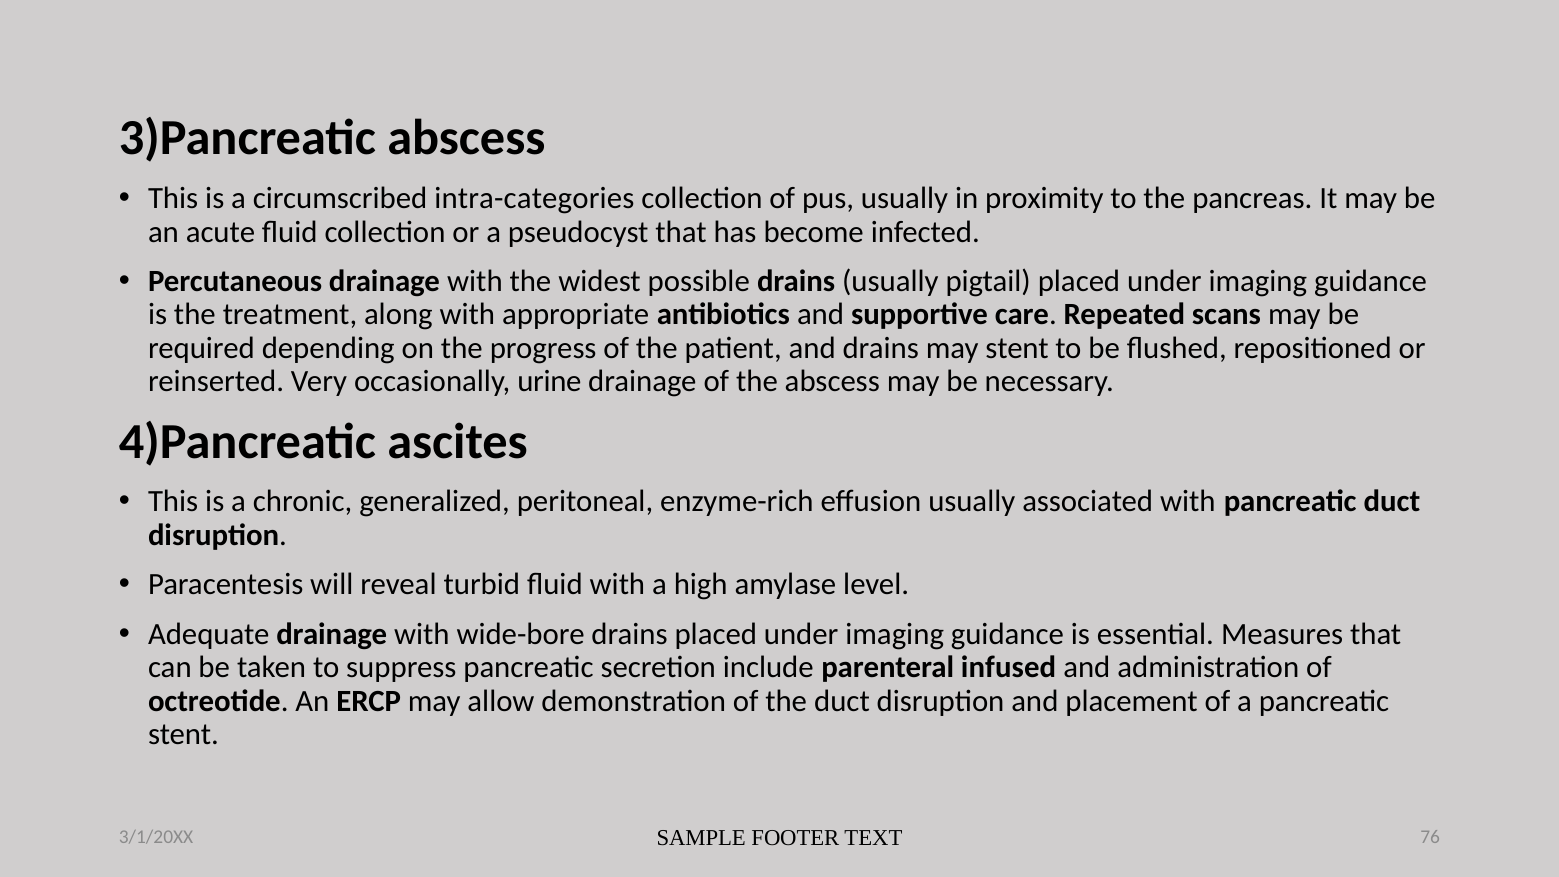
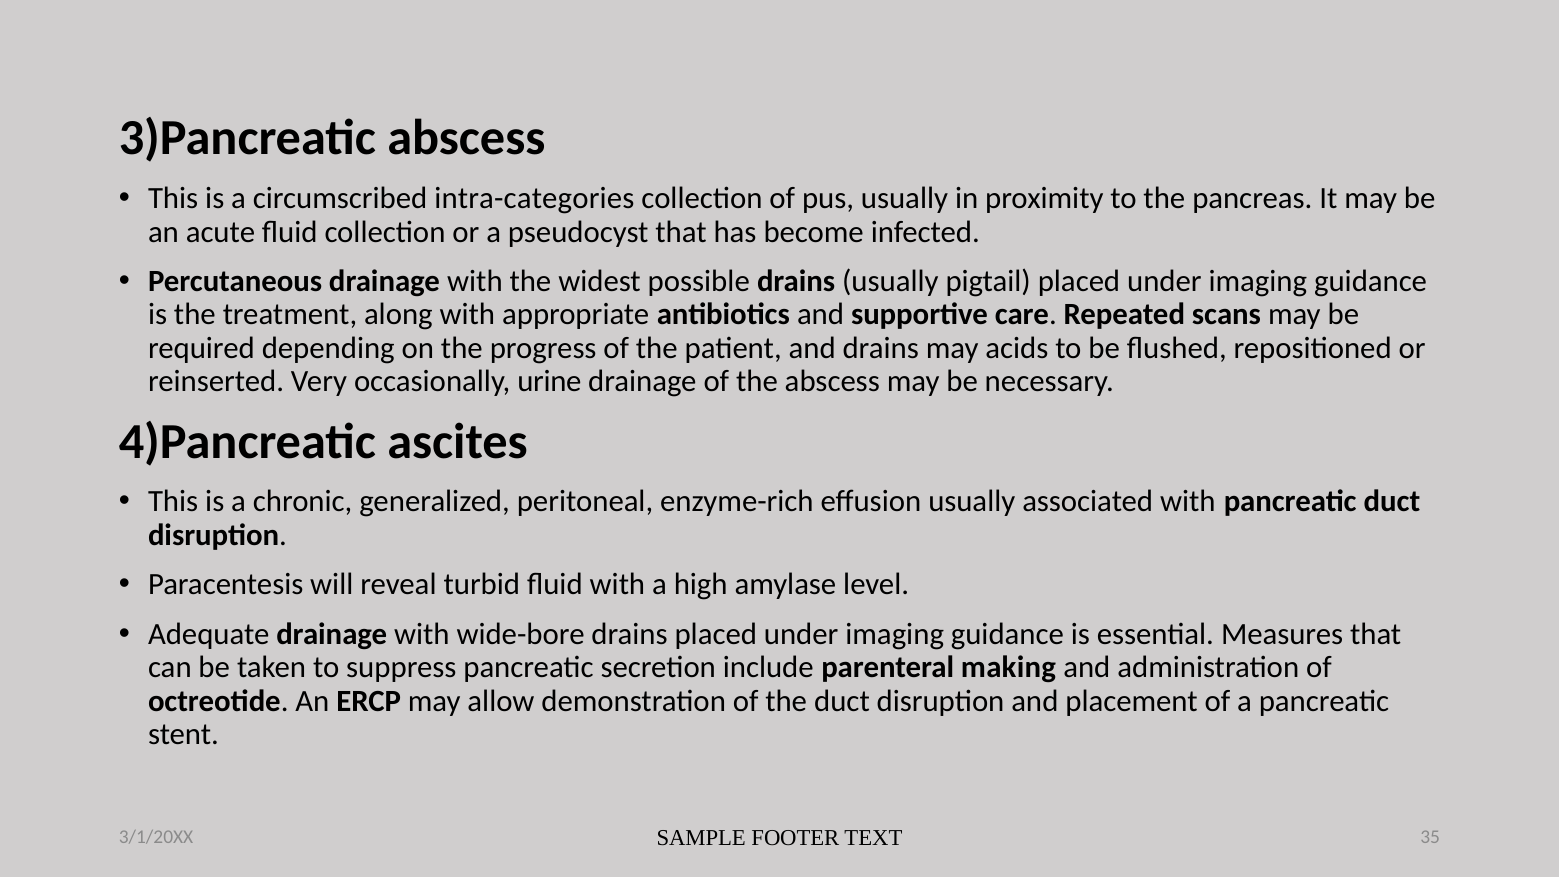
may stent: stent -> acids (1017, 348)
infused: infused -> making (1008, 667)
76: 76 -> 35 (1430, 837)
